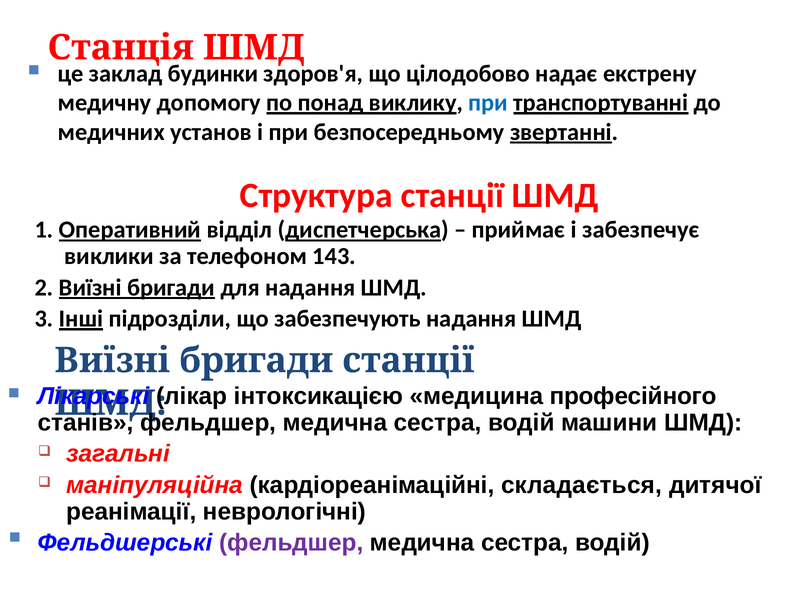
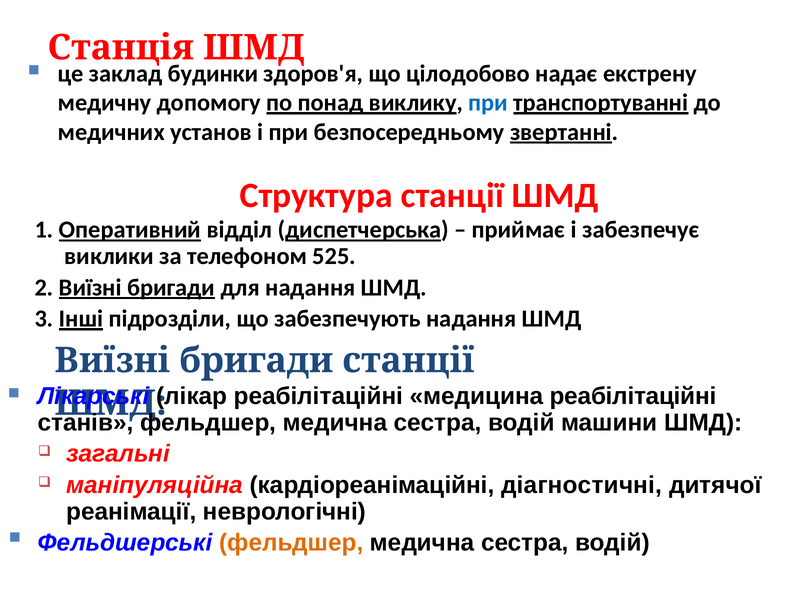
143: 143 -> 525 (334, 256)
лікар інтоксикацією: інтоксикацією -> реабілітаційні (318, 396)
медицина професійного: професійного -> реабілітаційні (633, 396)
складається: складається -> діагностичні (582, 485)
фельдшер colour: purple -> orange (291, 543)
